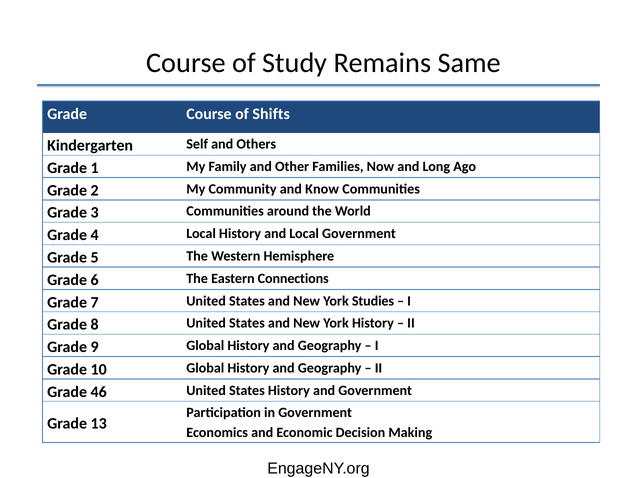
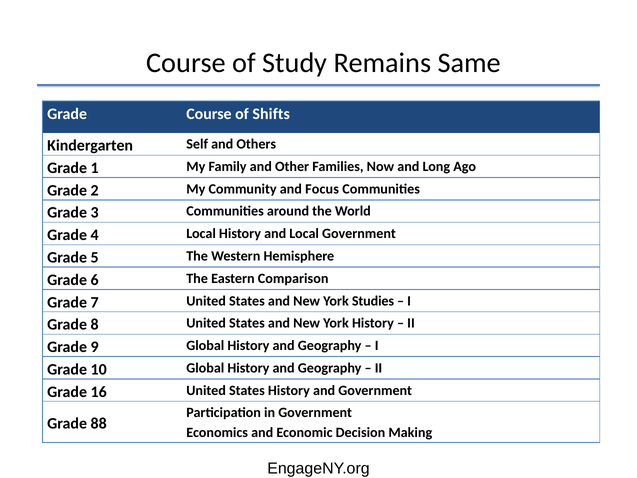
Know: Know -> Focus (322, 189)
Connections: Connections -> Comparison (293, 278)
46: 46 -> 16 (99, 392)
13: 13 -> 88 (99, 423)
